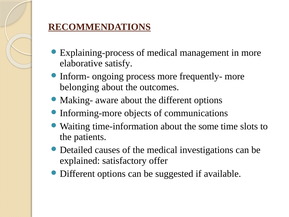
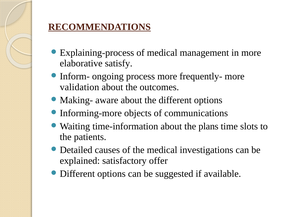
belonging: belonging -> validation (79, 87)
some: some -> plans (208, 126)
